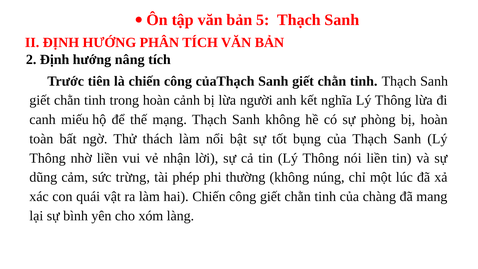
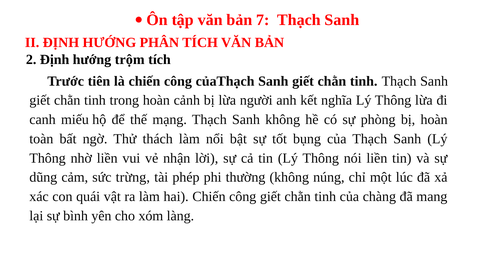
5: 5 -> 7 (263, 20)
nâng: nâng -> trộm (130, 60)
